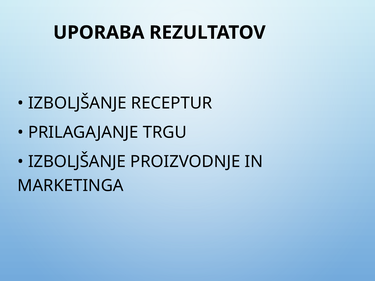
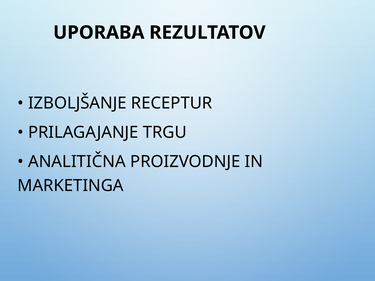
IZBOLJŠANJE: IZBOLJŠANJE -> ANALITIČNA (77, 162)
